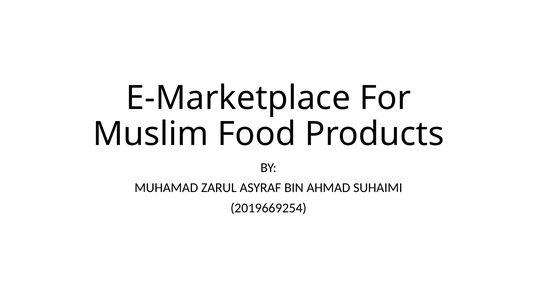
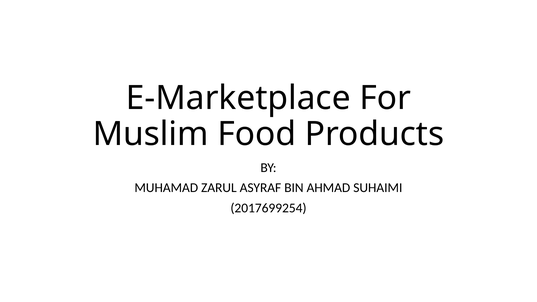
2019669254: 2019669254 -> 2017699254 (268, 208)
